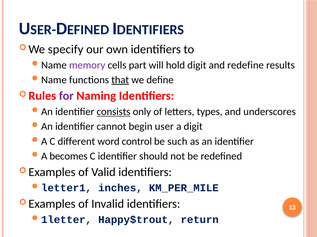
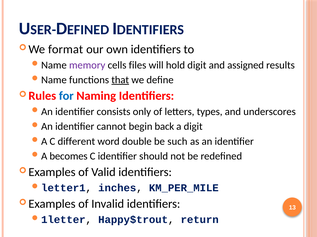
specify: specify -> format (66, 49)
part: part -> files (138, 65)
redefine: redefine -> assigned (246, 65)
for colour: purple -> blue (66, 96)
consists underline: present -> none (114, 112)
user: user -> back (164, 127)
control: control -> double (137, 142)
